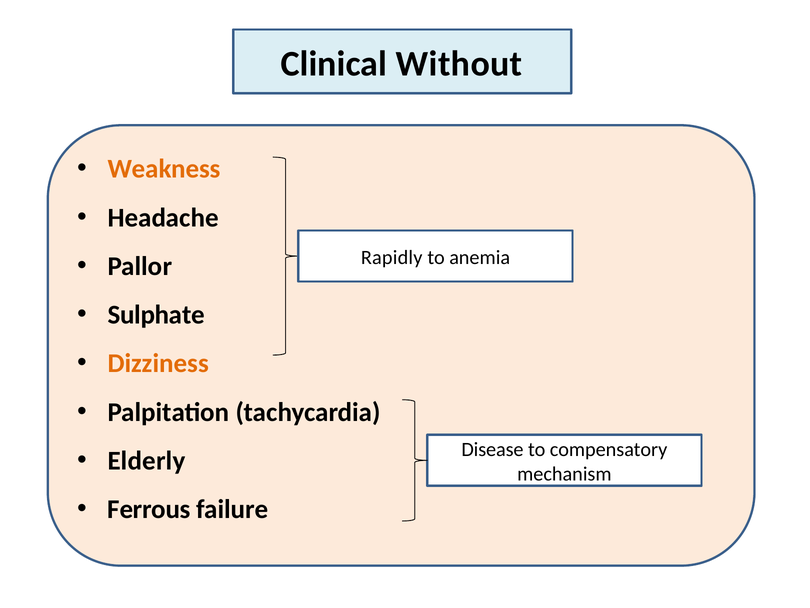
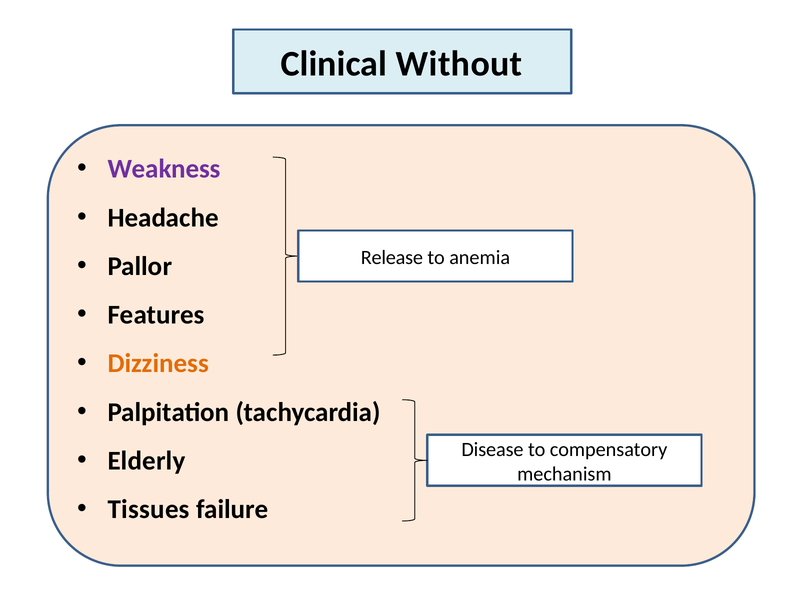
Weakness colour: orange -> purple (164, 169)
Rapidly: Rapidly -> Release (392, 257)
Sulphate: Sulphate -> Features (156, 315)
Ferrous: Ferrous -> Tissues (149, 509)
